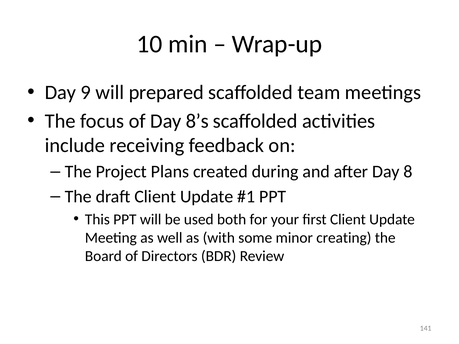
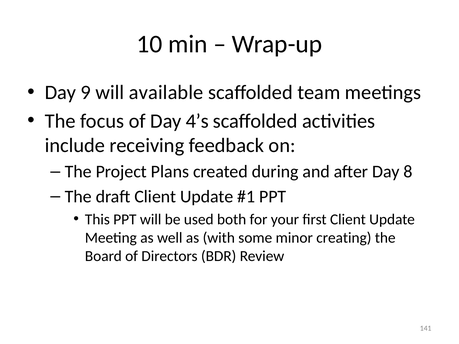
prepared: prepared -> available (166, 92)
8’s: 8’s -> 4’s (197, 121)
